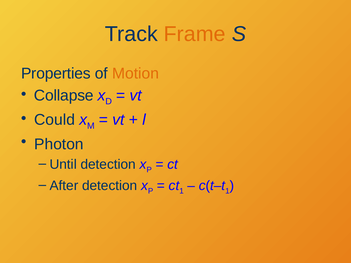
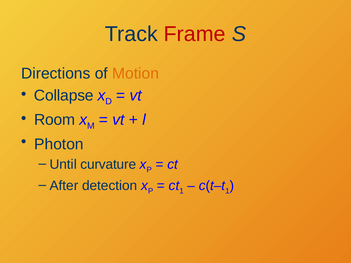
Frame colour: orange -> red (195, 34)
Properties: Properties -> Directions (56, 74)
Could: Could -> Room (55, 120)
Until detection: detection -> curvature (108, 164)
